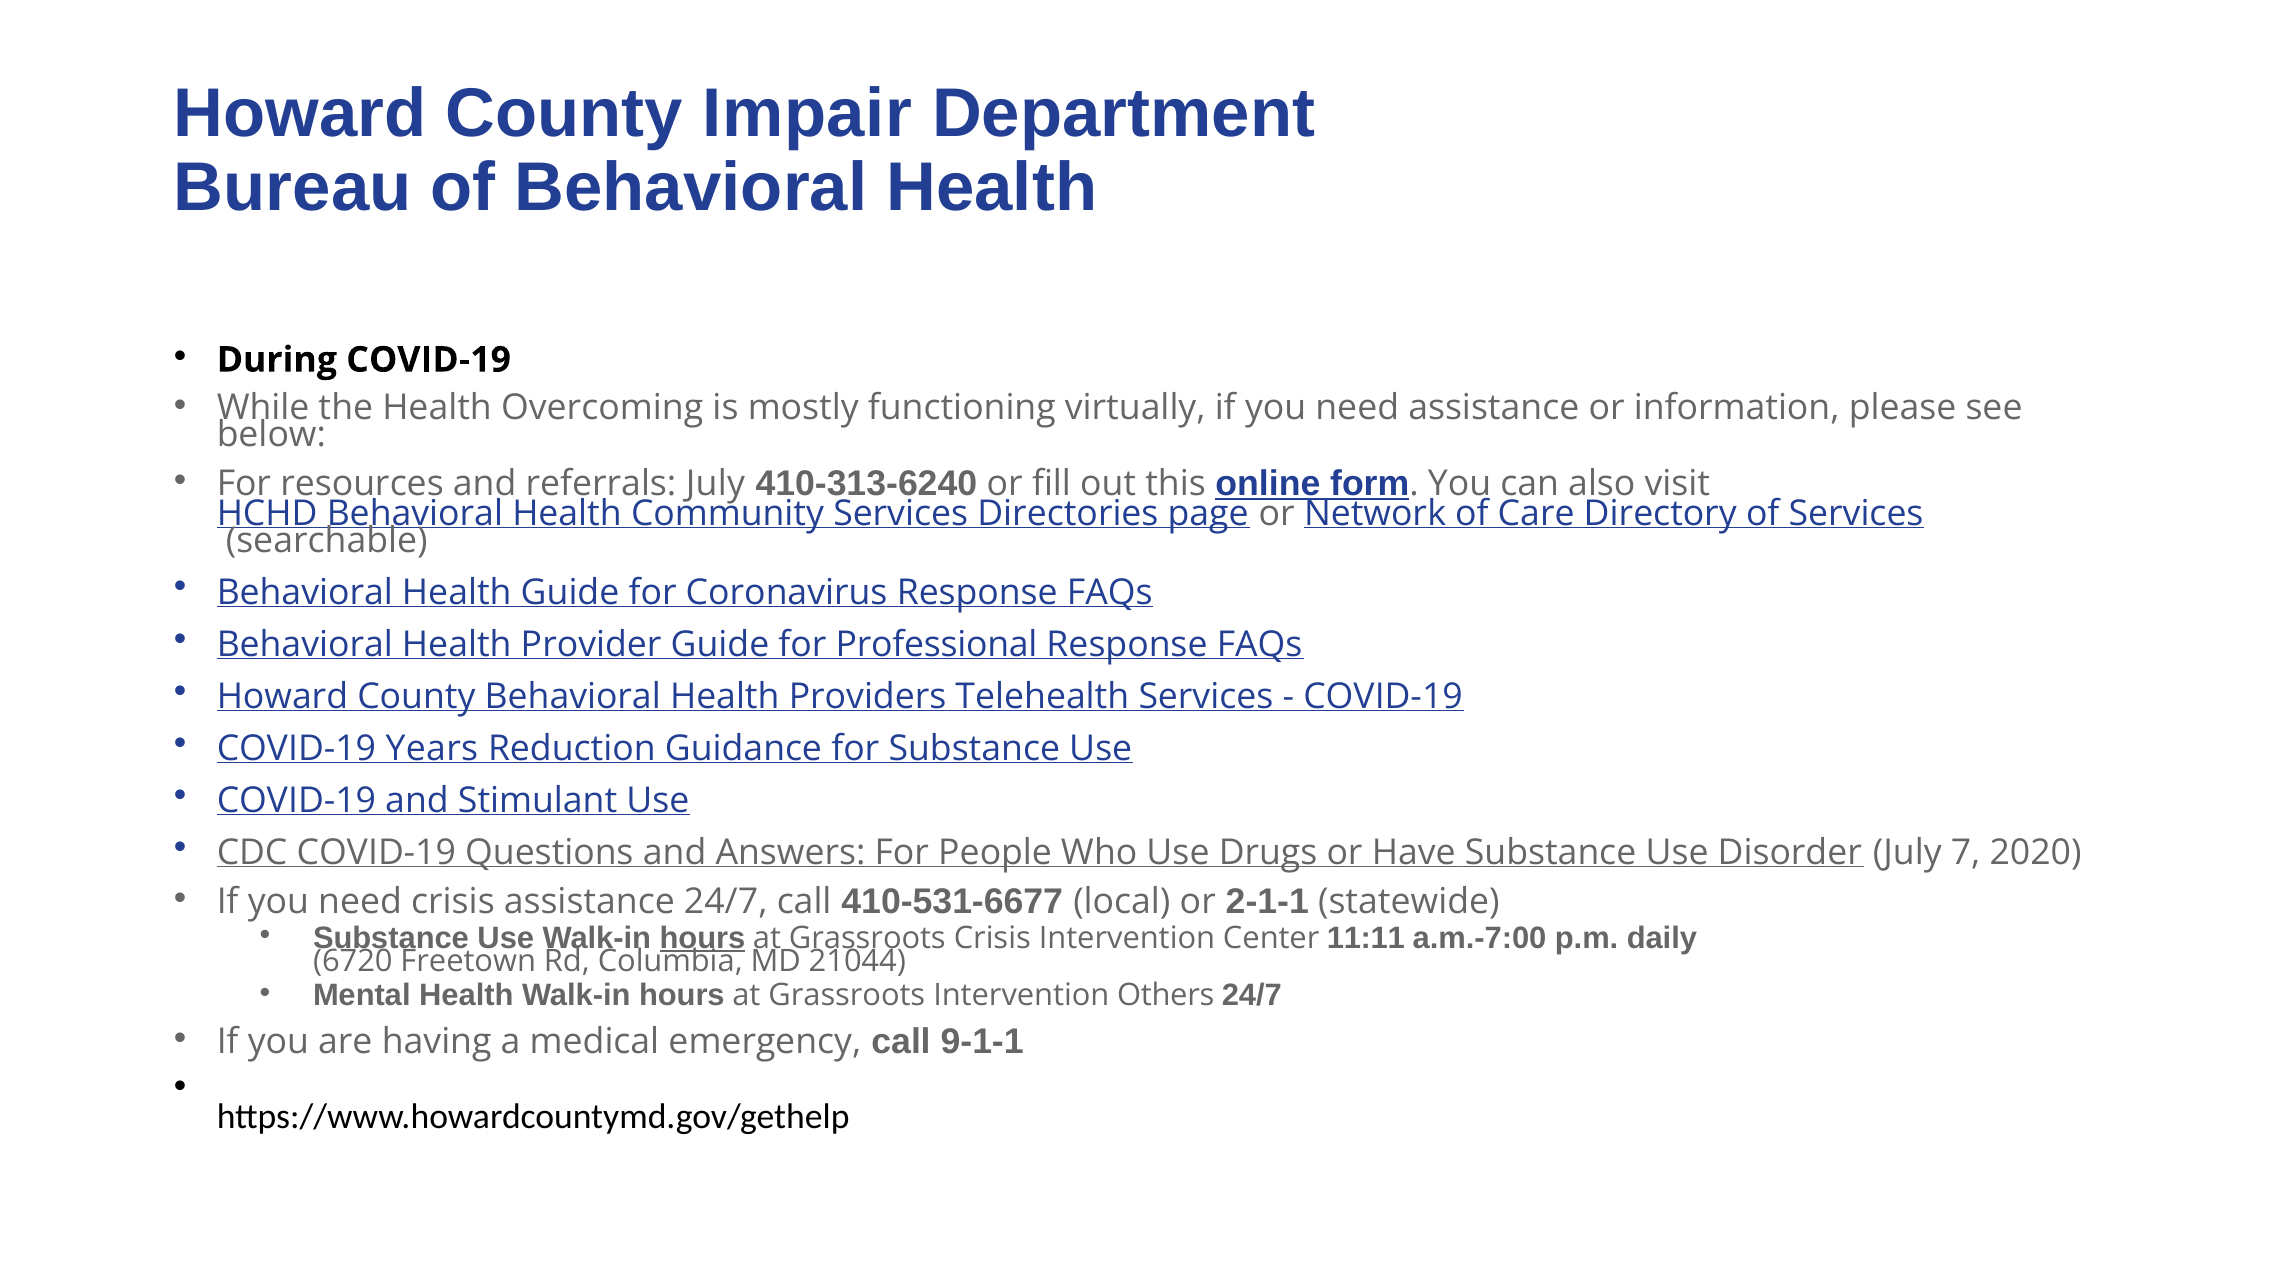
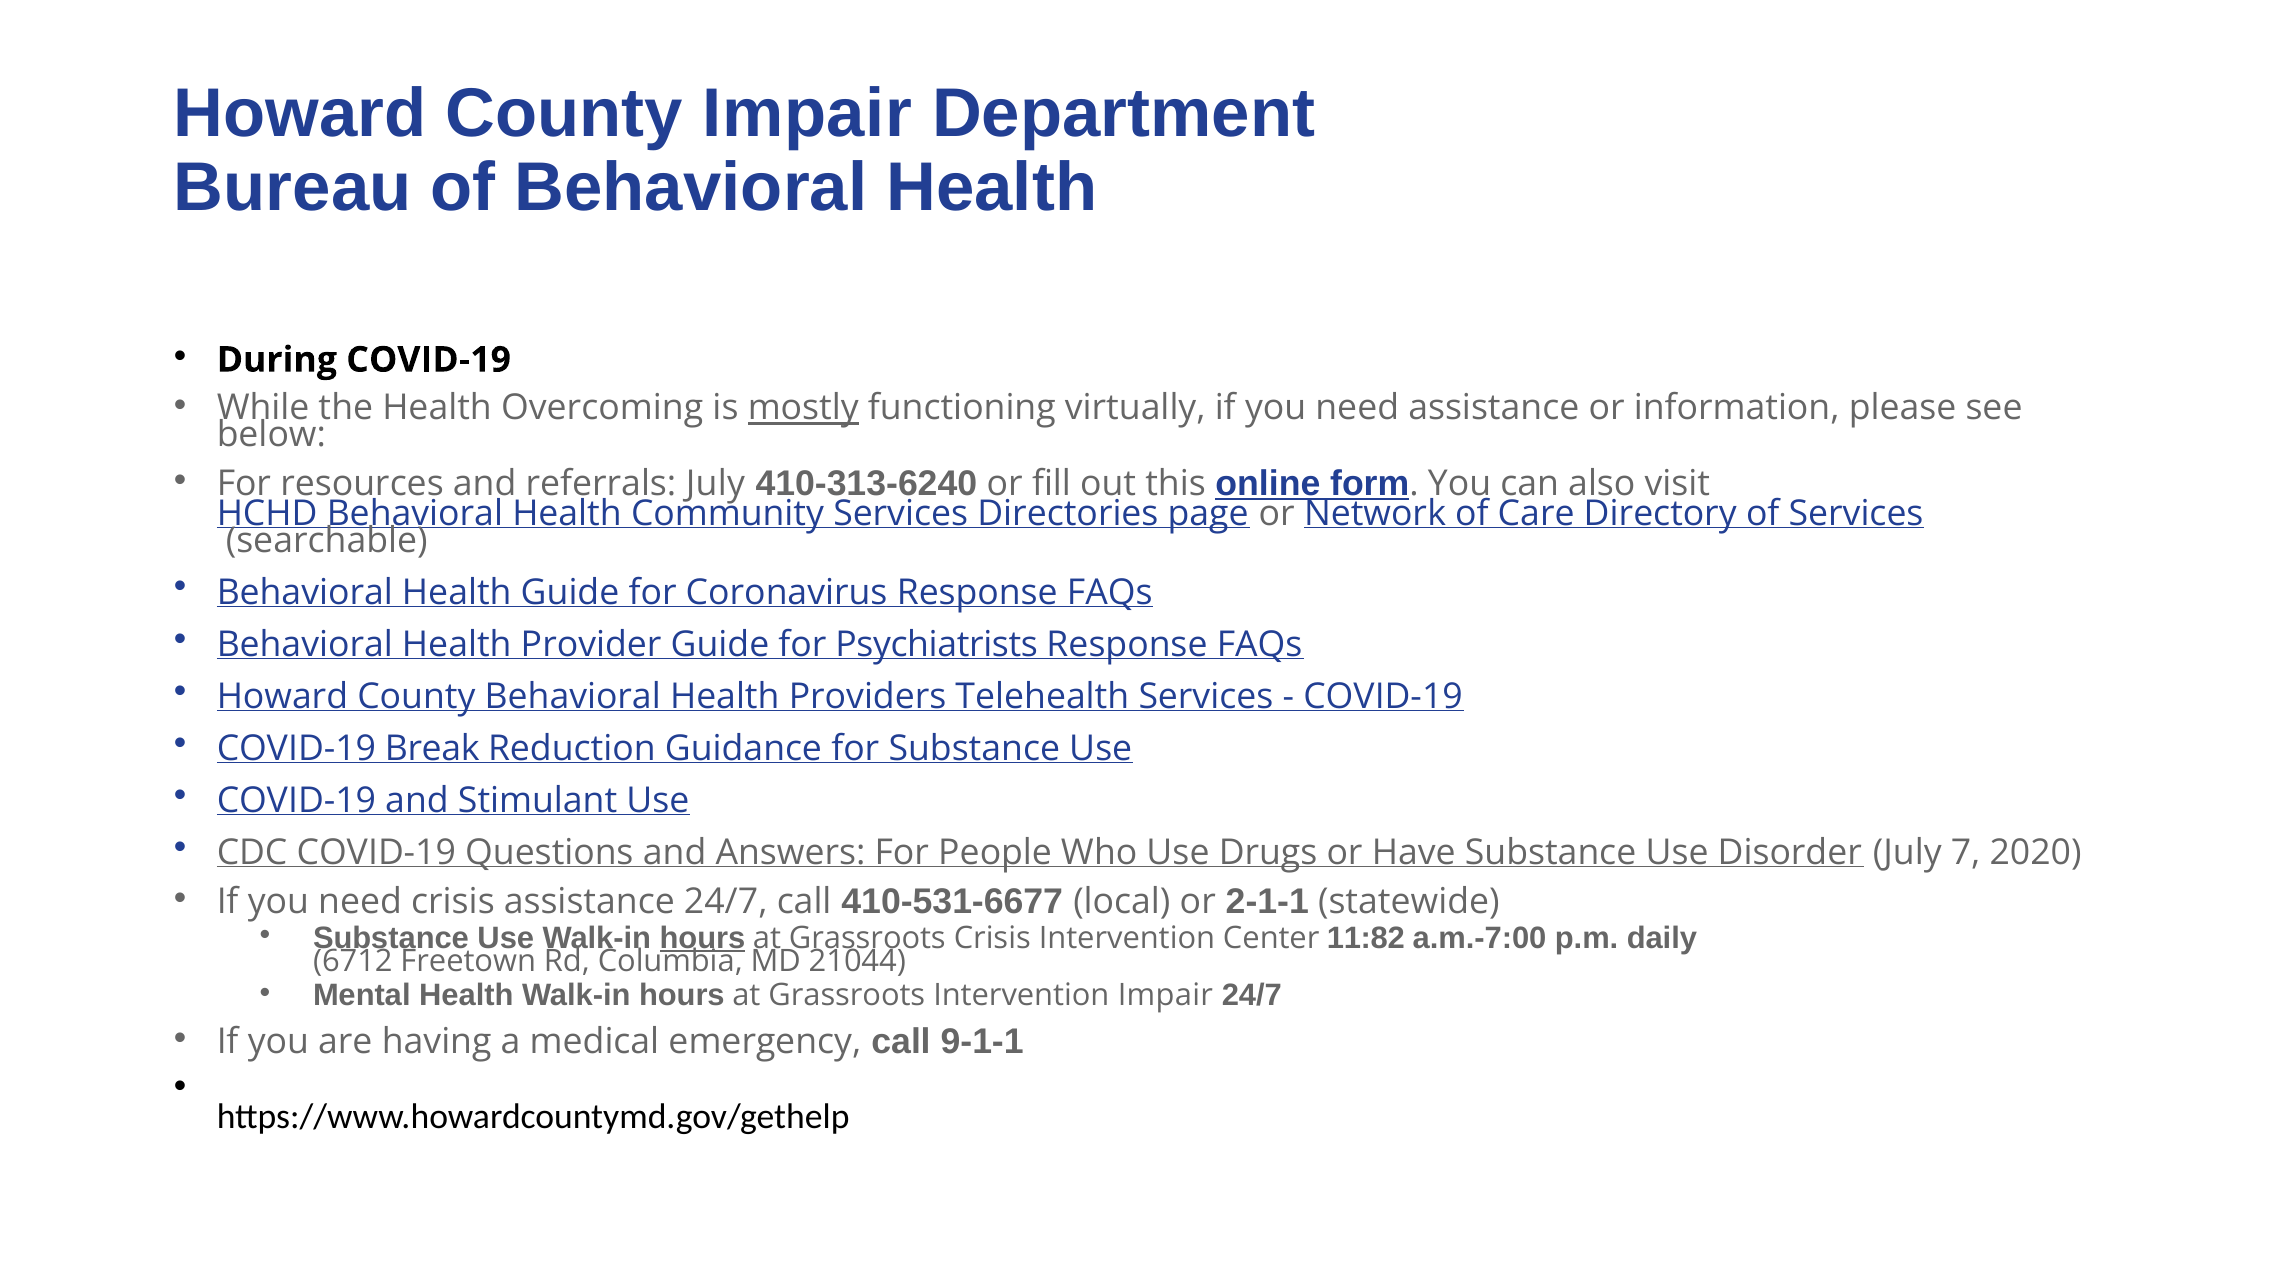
mostly underline: none -> present (803, 408)
Professional: Professional -> Psychiatrists (937, 645)
Years: Years -> Break (432, 749)
11:11: 11:11 -> 11:82 (1366, 938)
6720: 6720 -> 6712 (353, 962)
Intervention Others: Others -> Impair (1165, 996)
